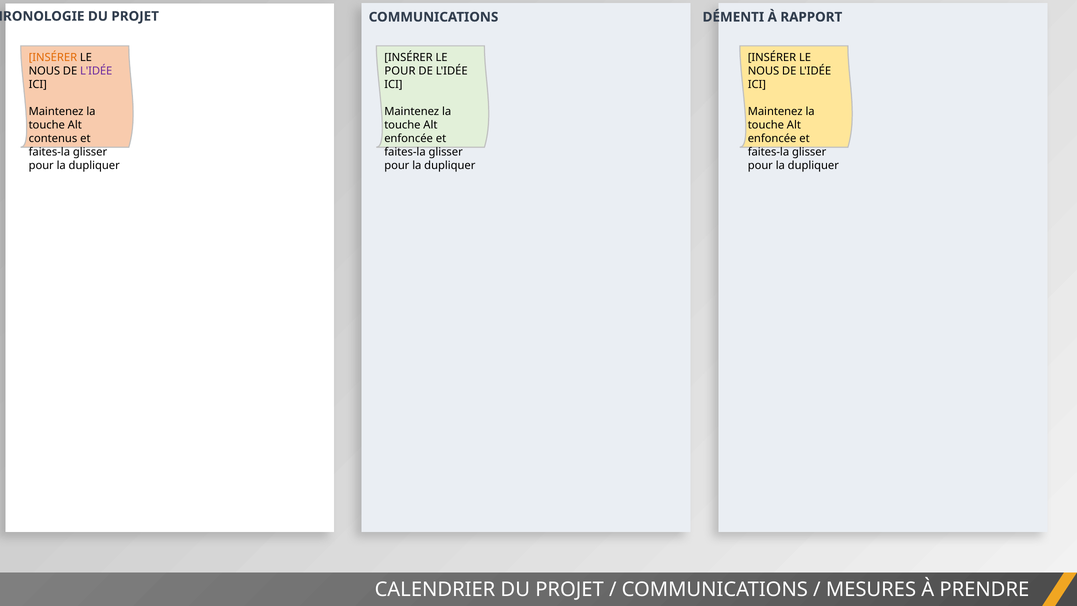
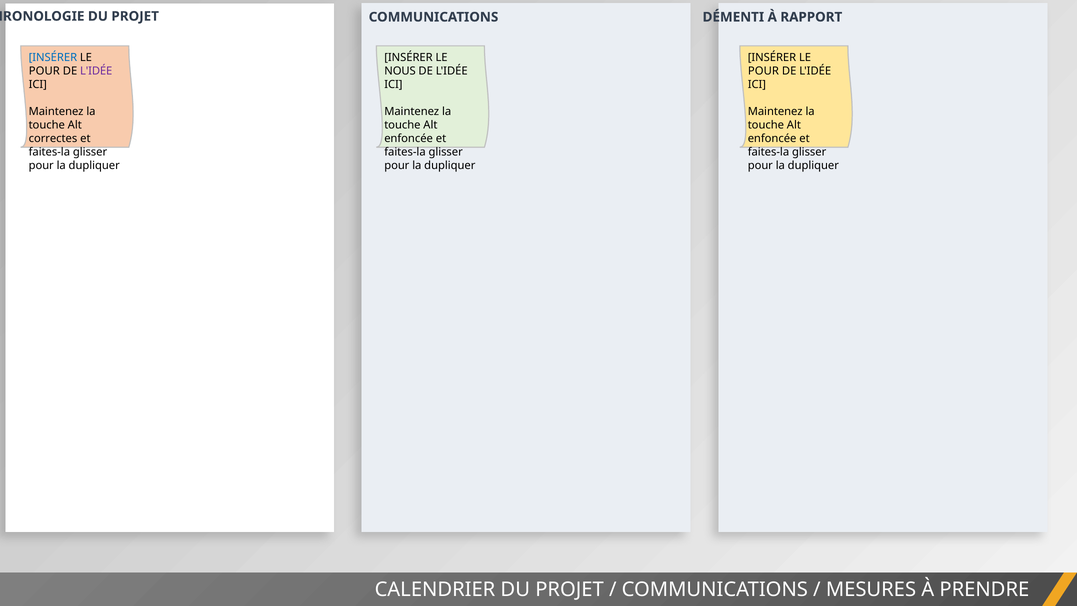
INSÉRER colour: orange -> blue (53, 58)
NOUS: NOUS -> POUR (44, 71)
POUR: POUR -> NOUS (400, 71)
NOUS: NOUS -> POUR (763, 71)
contenus: contenus -> correctes (53, 139)
